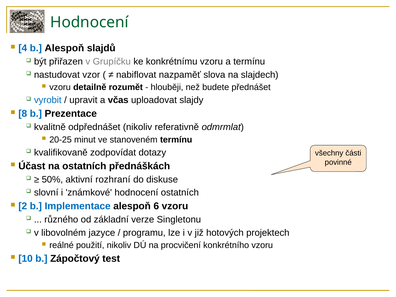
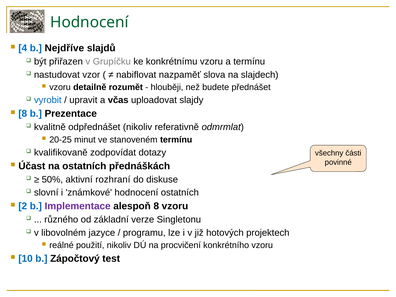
b Alespoň: Alespoň -> Nejdříve (64, 48)
Implementace colour: blue -> purple (78, 206)
alespoň 6: 6 -> 8 (156, 206)
